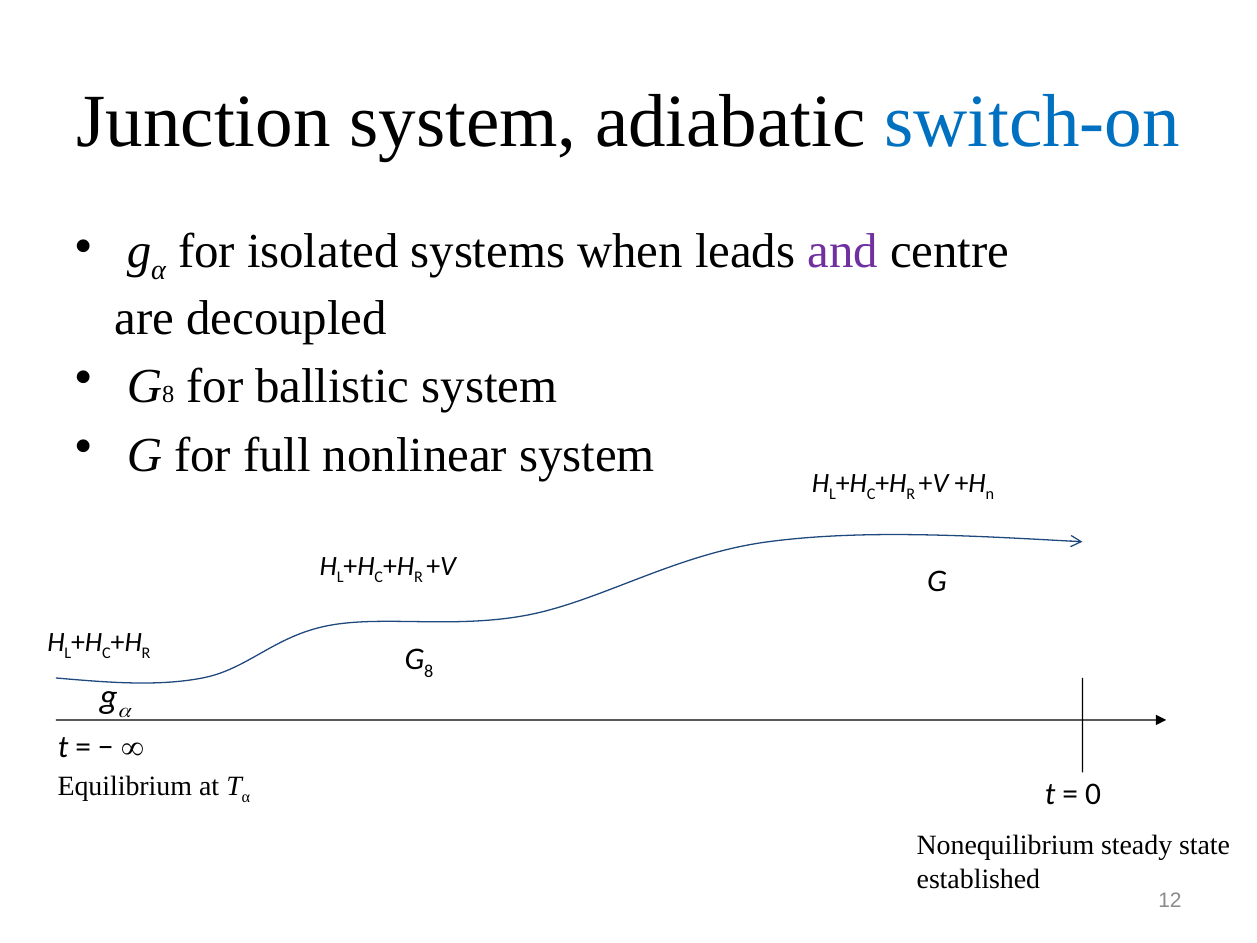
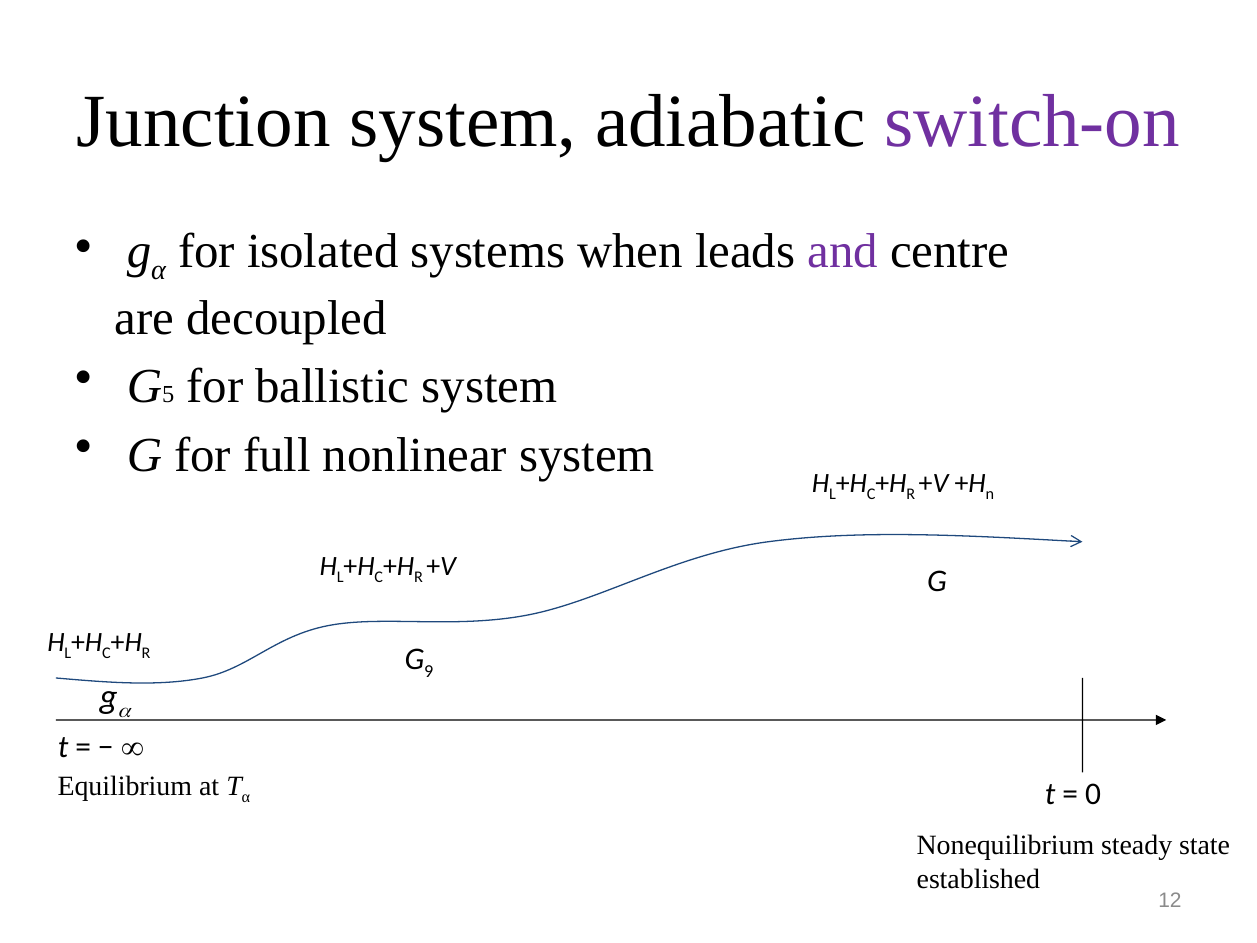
switch-on colour: blue -> purple (1032, 122)
8: 8 -> 5 (168, 395)
8: 8 -> 9 (429, 671)
